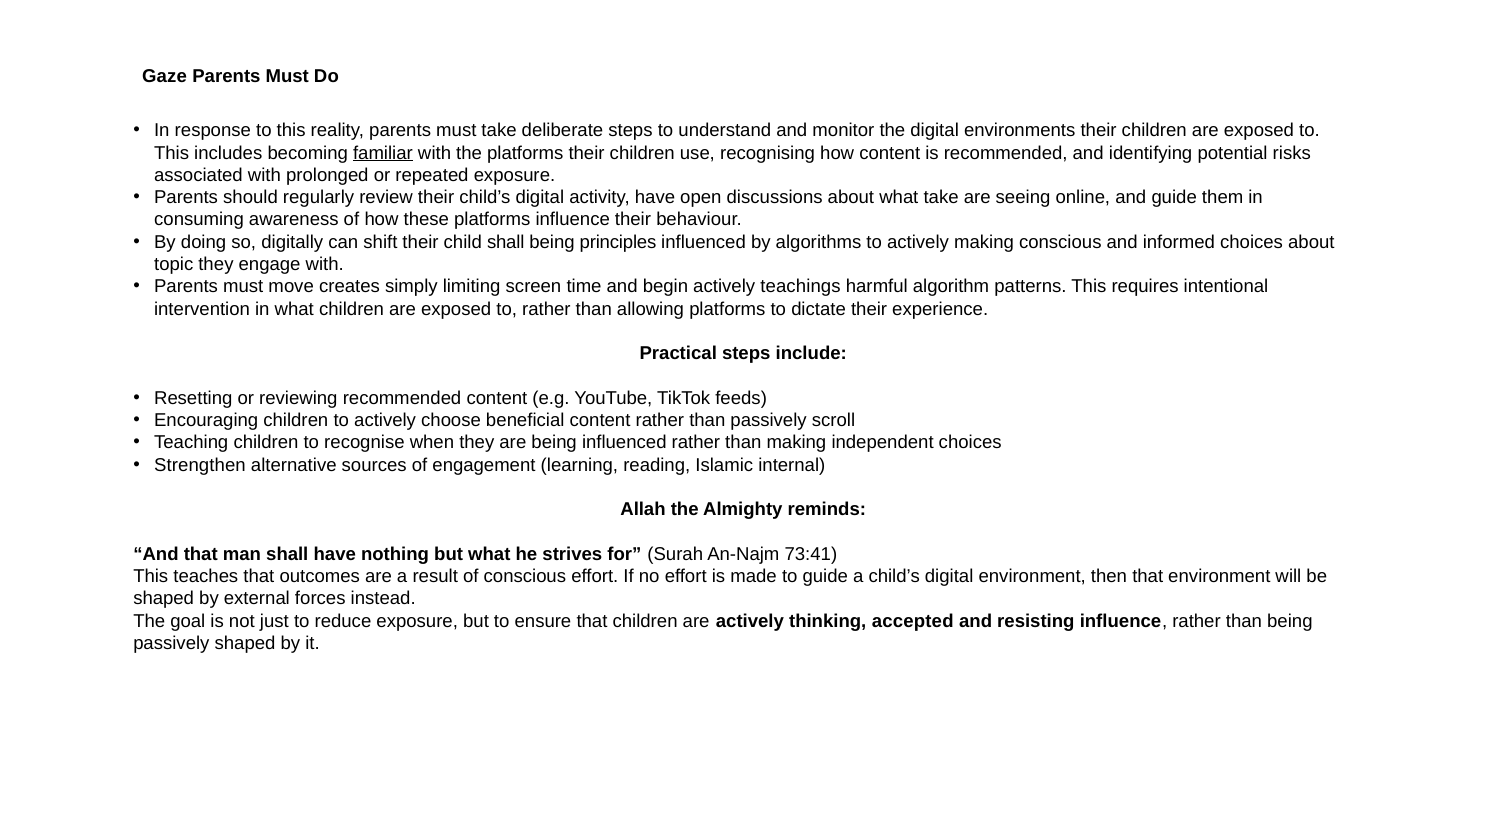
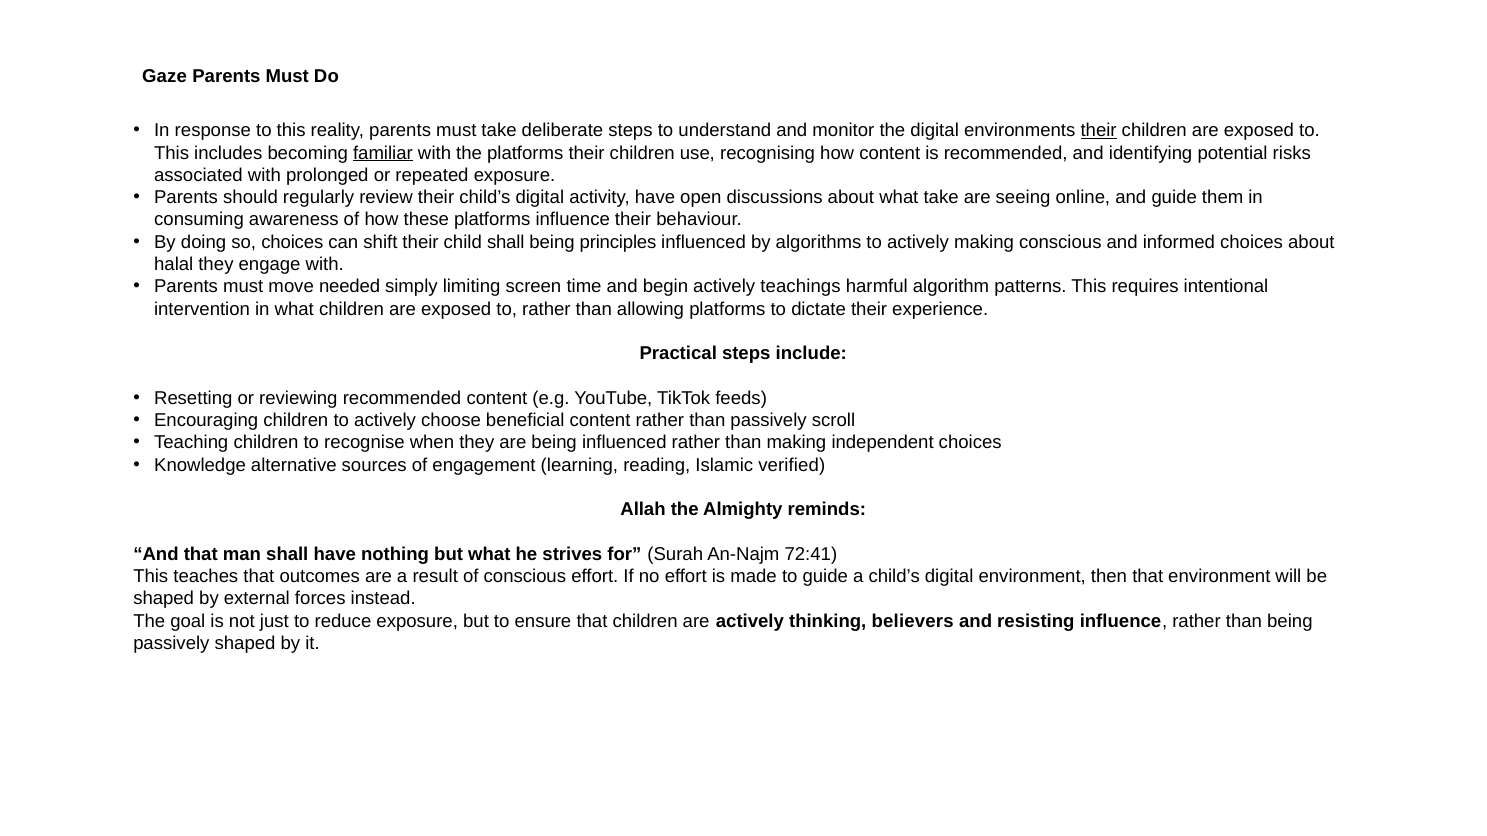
their underline: none -> present (1099, 131)
so digitally: digitally -> choices (292, 242)
topic: topic -> halal (174, 265)
creates: creates -> needed (350, 287)
Strengthen: Strengthen -> Knowledge (200, 465)
internal: internal -> verified (792, 465)
73:41: 73:41 -> 72:41 (811, 555)
accepted: accepted -> believers (913, 621)
